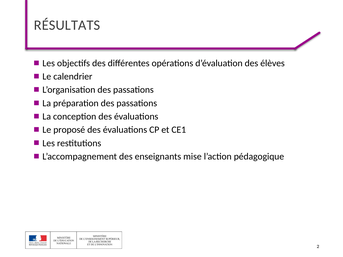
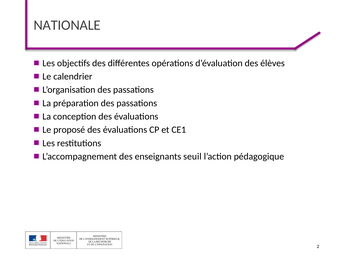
RÉSULTATS: RÉSULTATS -> NATIONALE (67, 25)
mise: mise -> seuil (192, 157)
